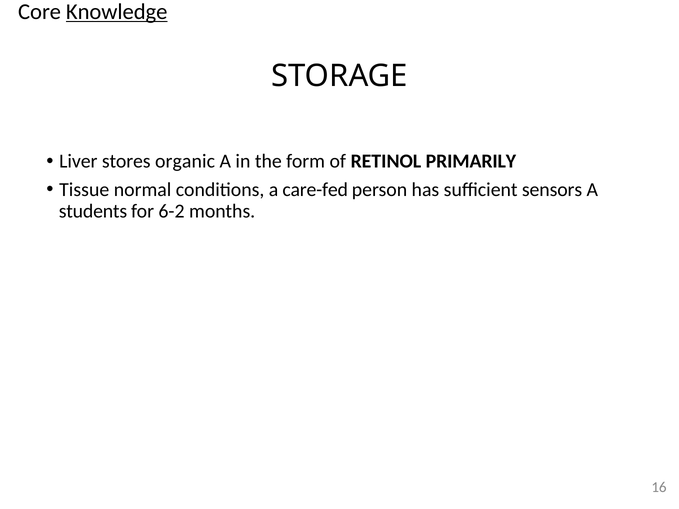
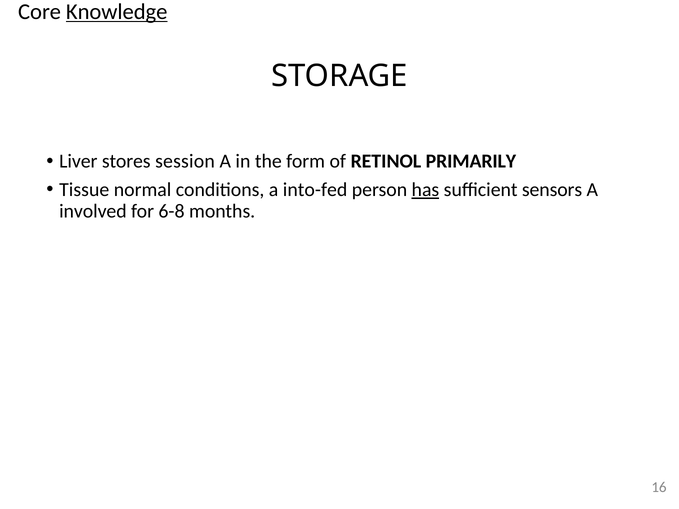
organic: organic -> session (185, 161)
care-fed: care-fed -> into-fed (315, 190)
has underline: none -> present (425, 190)
students: students -> involved (93, 211)
6-2: 6-2 -> 6-8 (172, 211)
